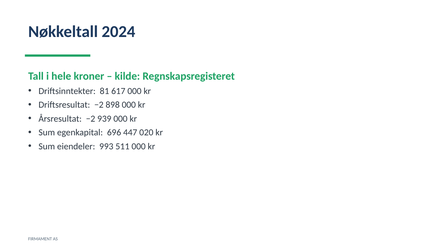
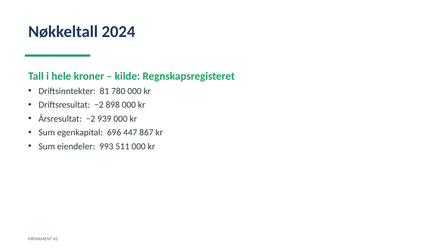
617: 617 -> 780 (118, 91)
020: 020 -> 867 (146, 133)
